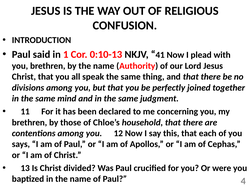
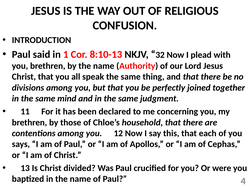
0:10-13: 0:10-13 -> 8:10-13 (106, 54)
41: 41 -> 32 (160, 55)
